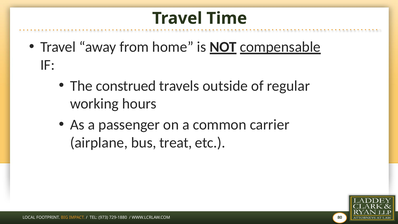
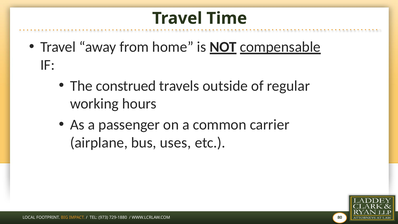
treat: treat -> uses (176, 143)
